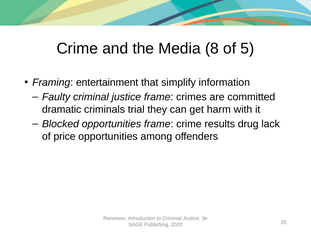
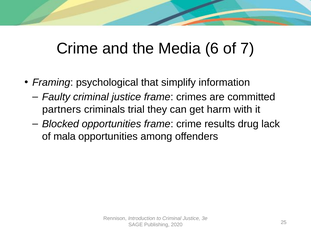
8: 8 -> 6 (212, 48)
5: 5 -> 7 (247, 48)
entertainment: entertainment -> psychological (107, 83)
dramatic: dramatic -> partners (62, 110)
price: price -> mala (65, 137)
